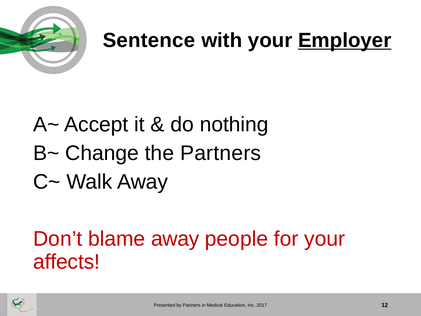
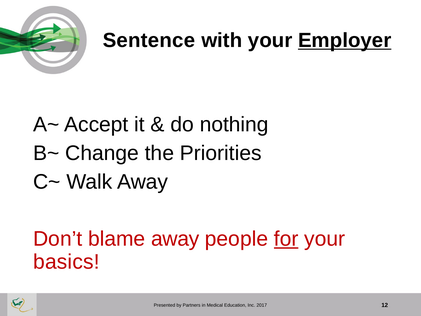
the Partners: Partners -> Priorities (221, 153)
for underline: none -> present (286, 239)
affects: affects -> basics (66, 262)
